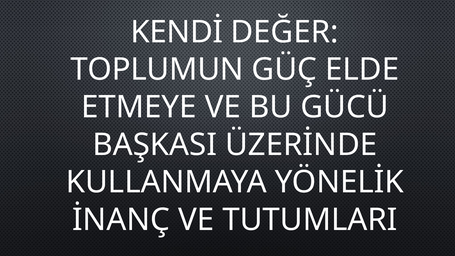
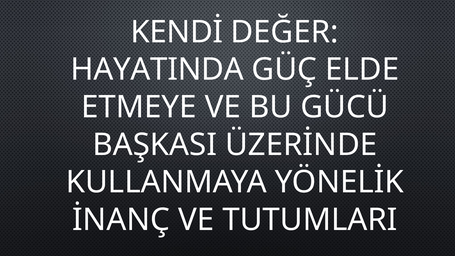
TOPLUMUN: TOPLUMUN -> HAYATINDA (157, 70)
